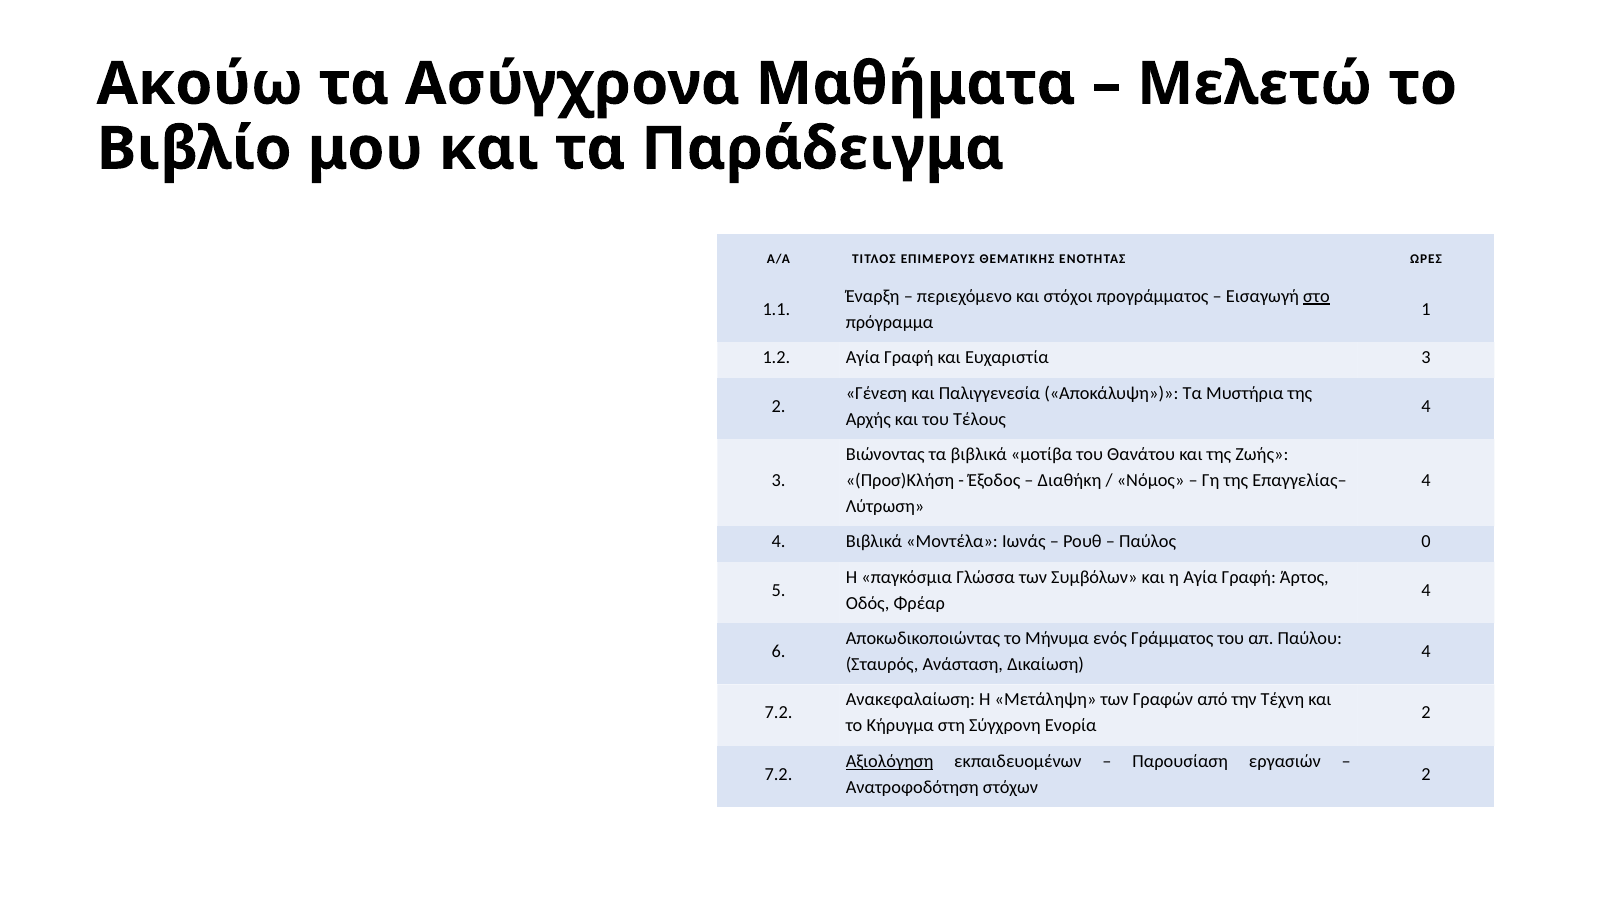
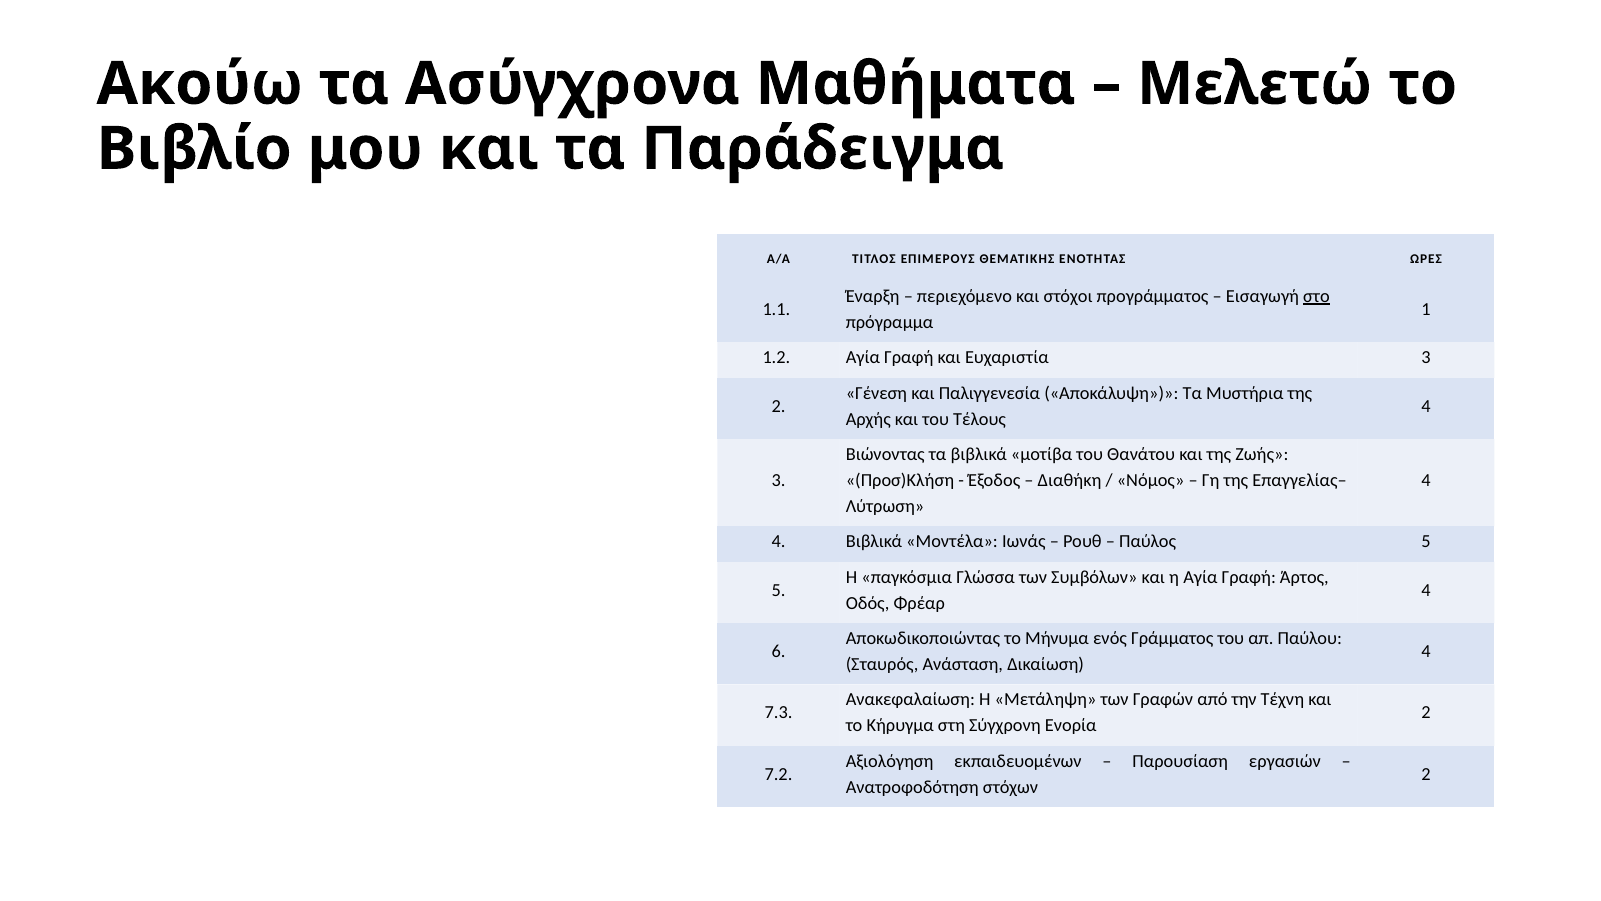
Παύλος 0: 0 -> 5 (1426, 541)
7.2: 7.2 -> 7.3 (779, 713)
Αξιολόγηση underline: present -> none (890, 761)
